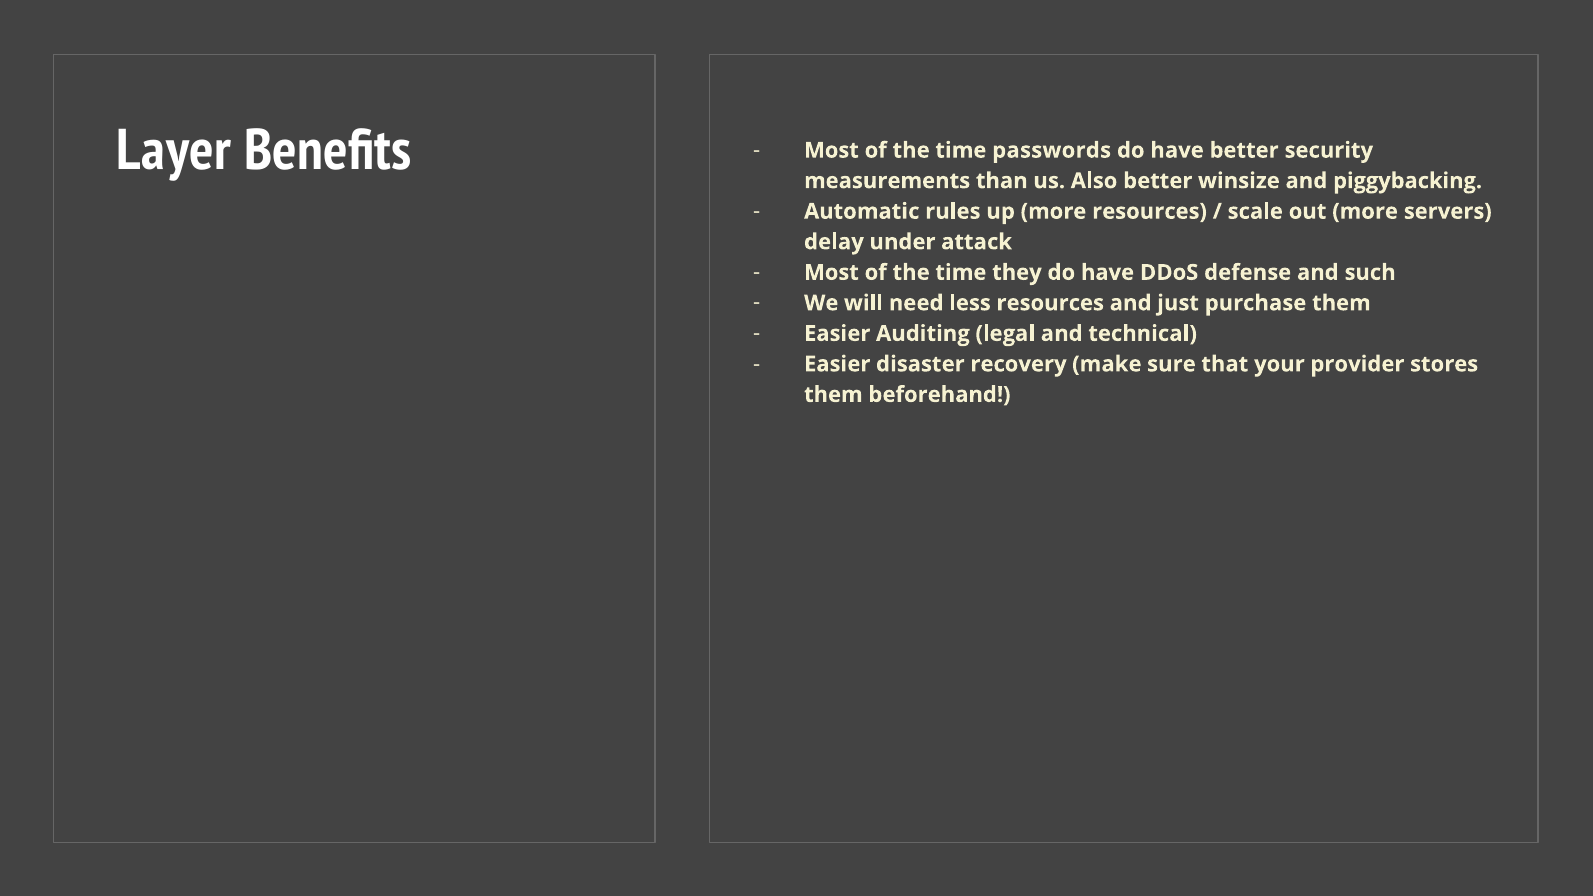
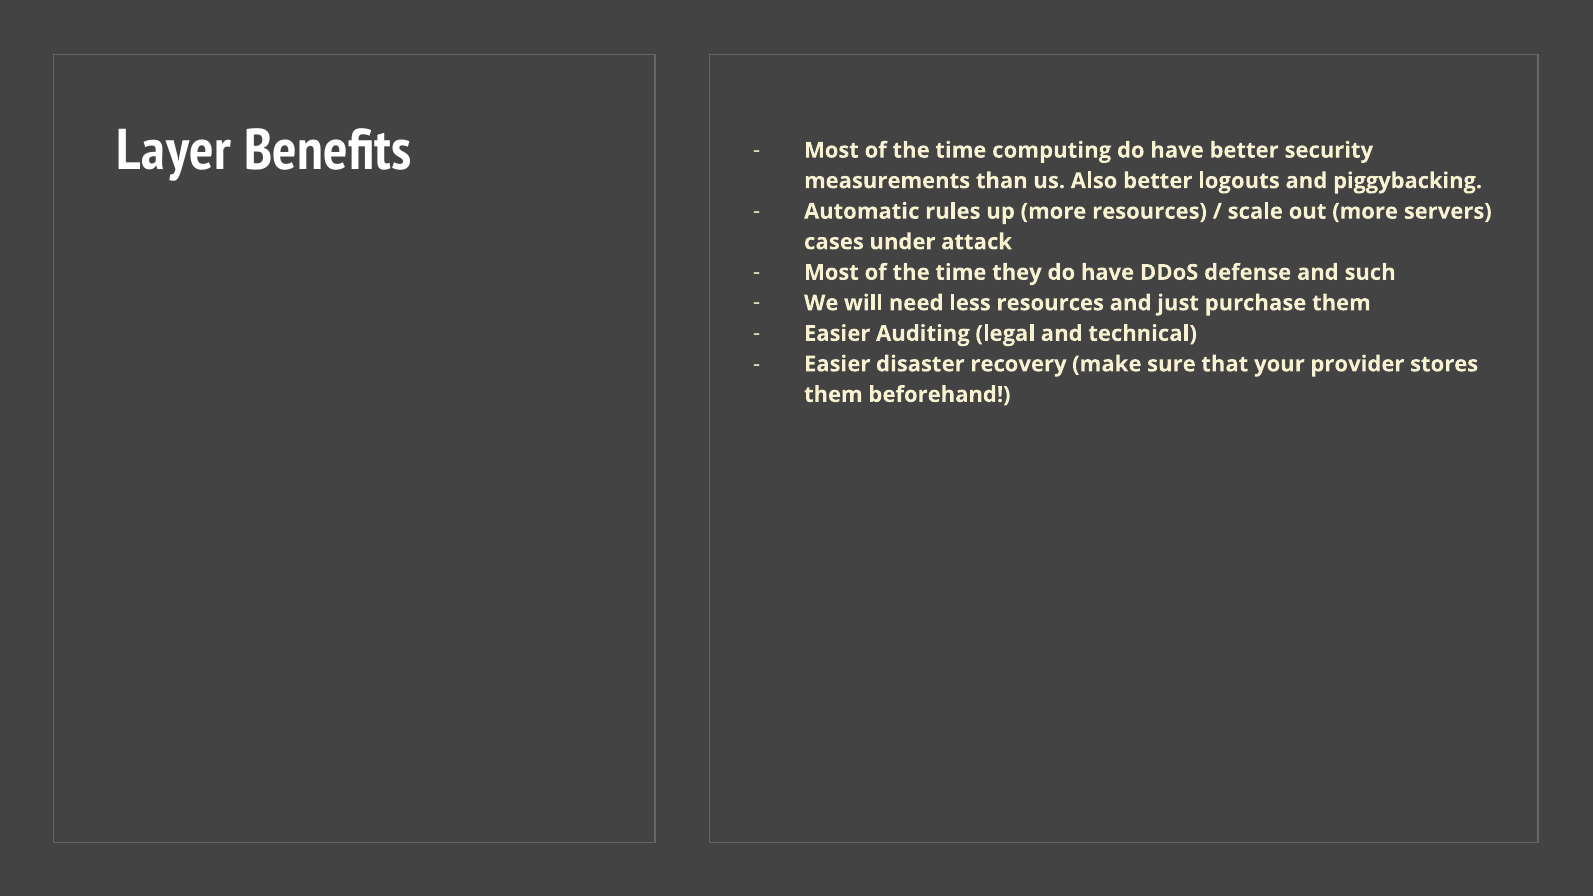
passwords: passwords -> computing (1052, 150)
winsize: winsize -> logouts (1239, 181)
delay: delay -> cases (834, 242)
